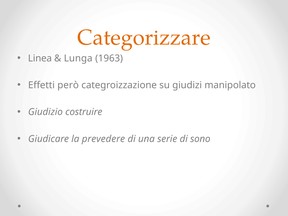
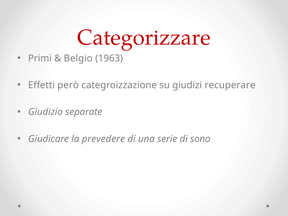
Categorizzare colour: orange -> red (144, 38)
Linea: Linea -> Primi (40, 58)
Lunga: Lunga -> Belgio (78, 58)
manipolato: manipolato -> recuperare (230, 85)
costruire: costruire -> separate (84, 112)
